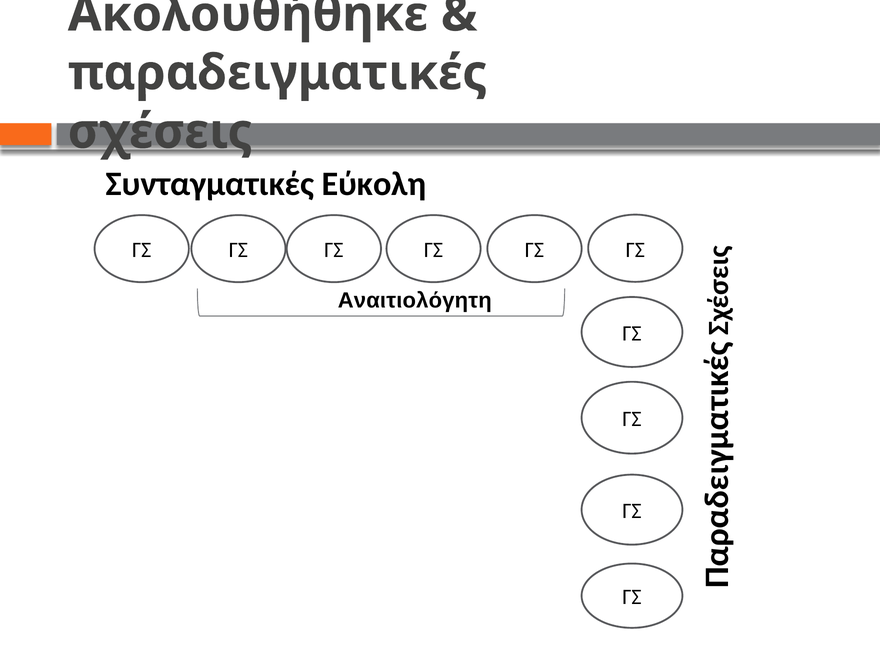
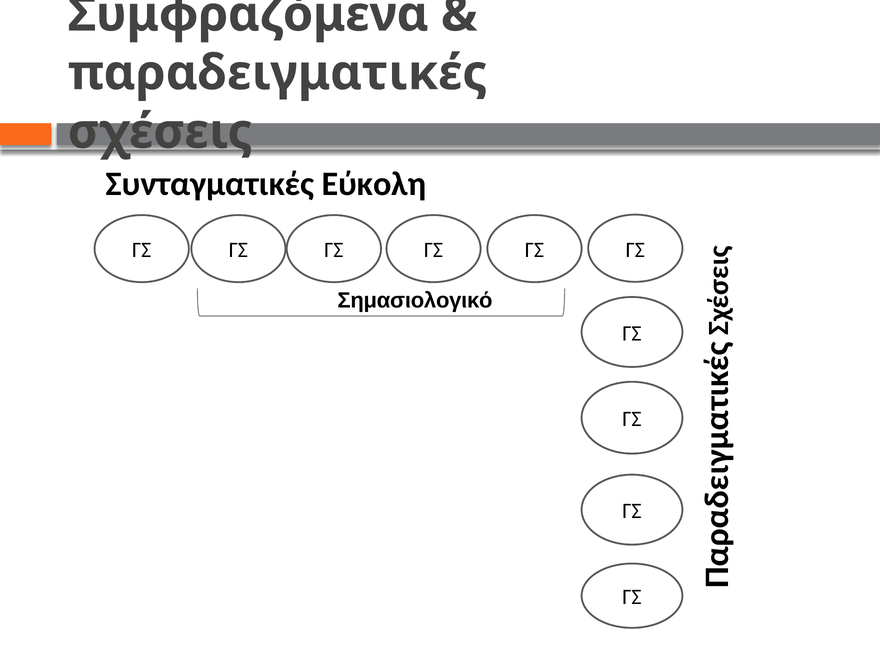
Ακολουθήθηκε: Ακολουθήθηκε -> Συμφραζόμενα (248, 14)
Αναιτιολόγητη: Αναιτιολόγητη -> Σημασιολογικό (415, 300)
